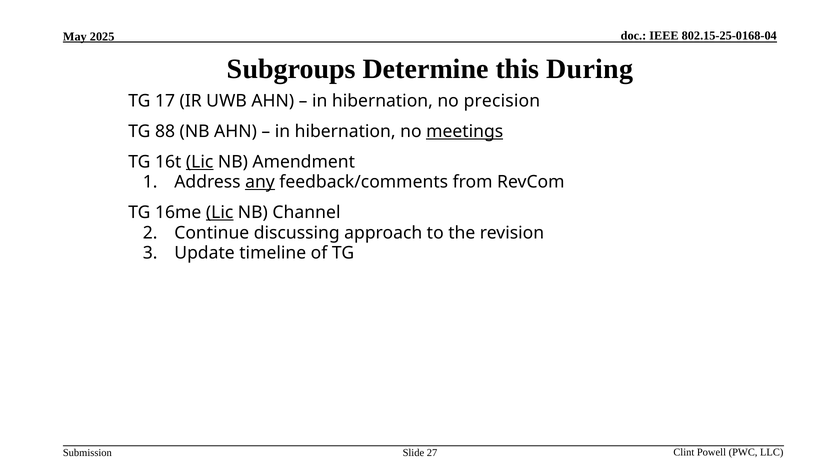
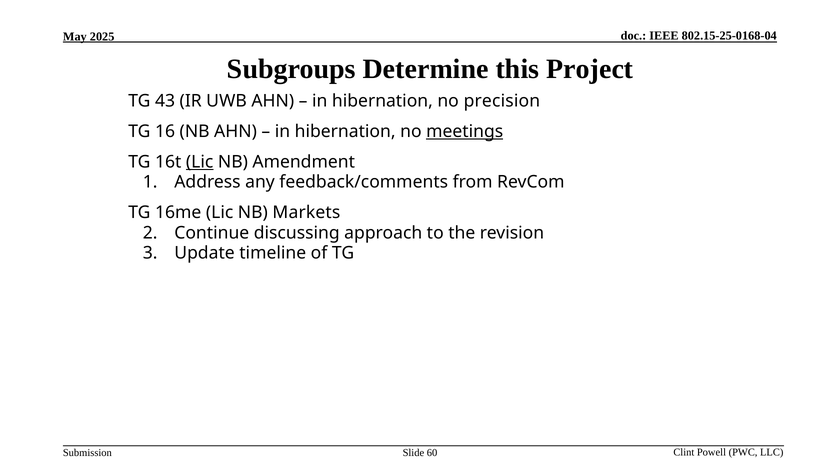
During: During -> Project (590, 69)
17: 17 -> 43 (165, 101)
88: 88 -> 16 (165, 132)
any underline: present -> none (260, 182)
Lic underline: present -> none (220, 213)
Channel: Channel -> Markets (306, 213)
27: 27 -> 60 (432, 453)
